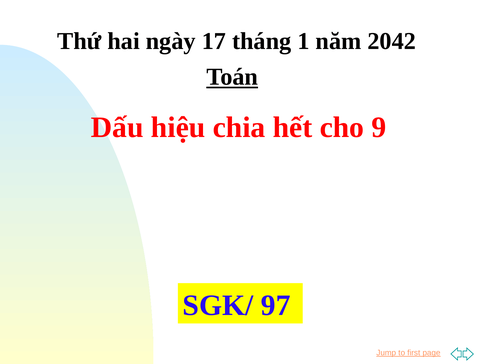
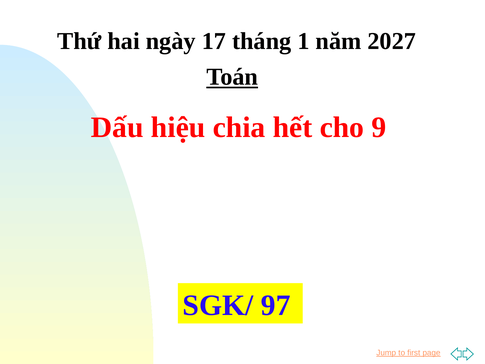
2042: 2042 -> 2027 (392, 41)
